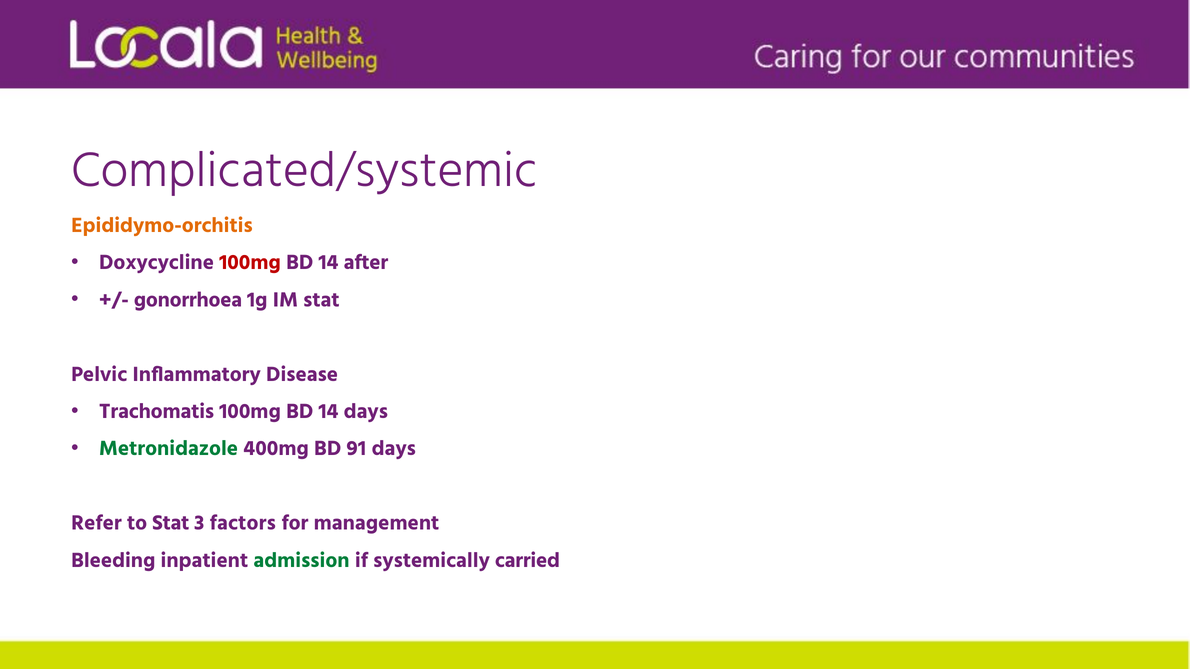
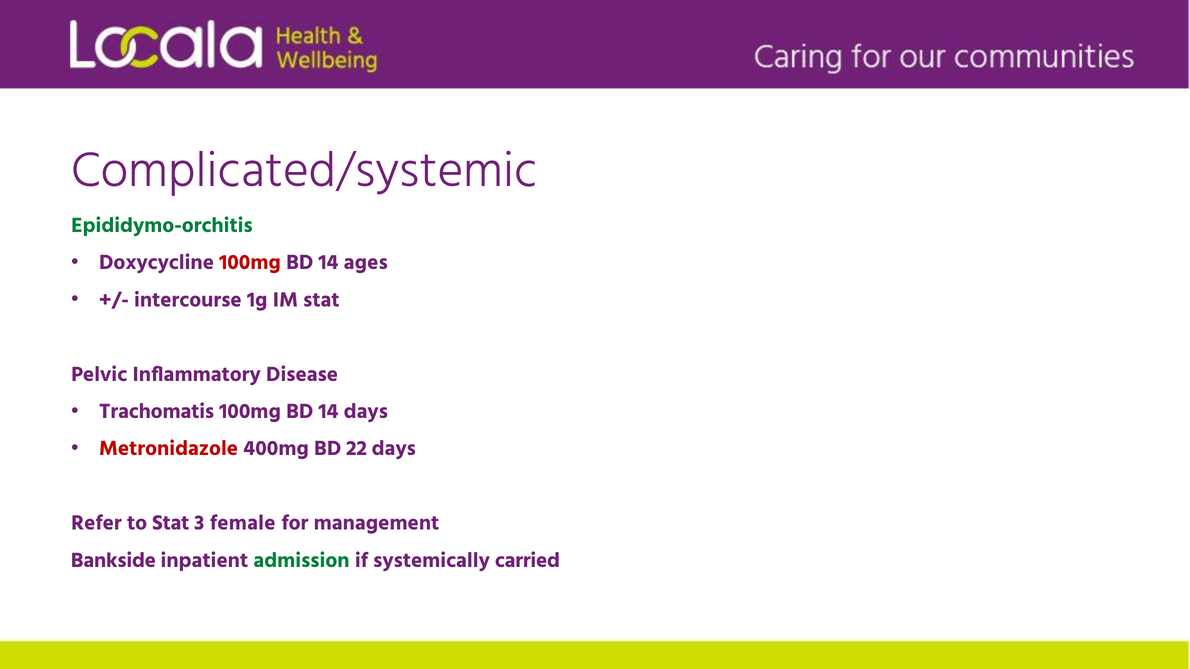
Epididymo-orchitis colour: orange -> green (162, 225)
after: after -> ages (366, 263)
gonorrhoea: gonorrhoea -> intercourse (188, 300)
Metronidazole colour: green -> red (169, 449)
91: 91 -> 22 (357, 449)
factors: factors -> female (243, 523)
Bleeding: Bleeding -> Bankside (113, 560)
